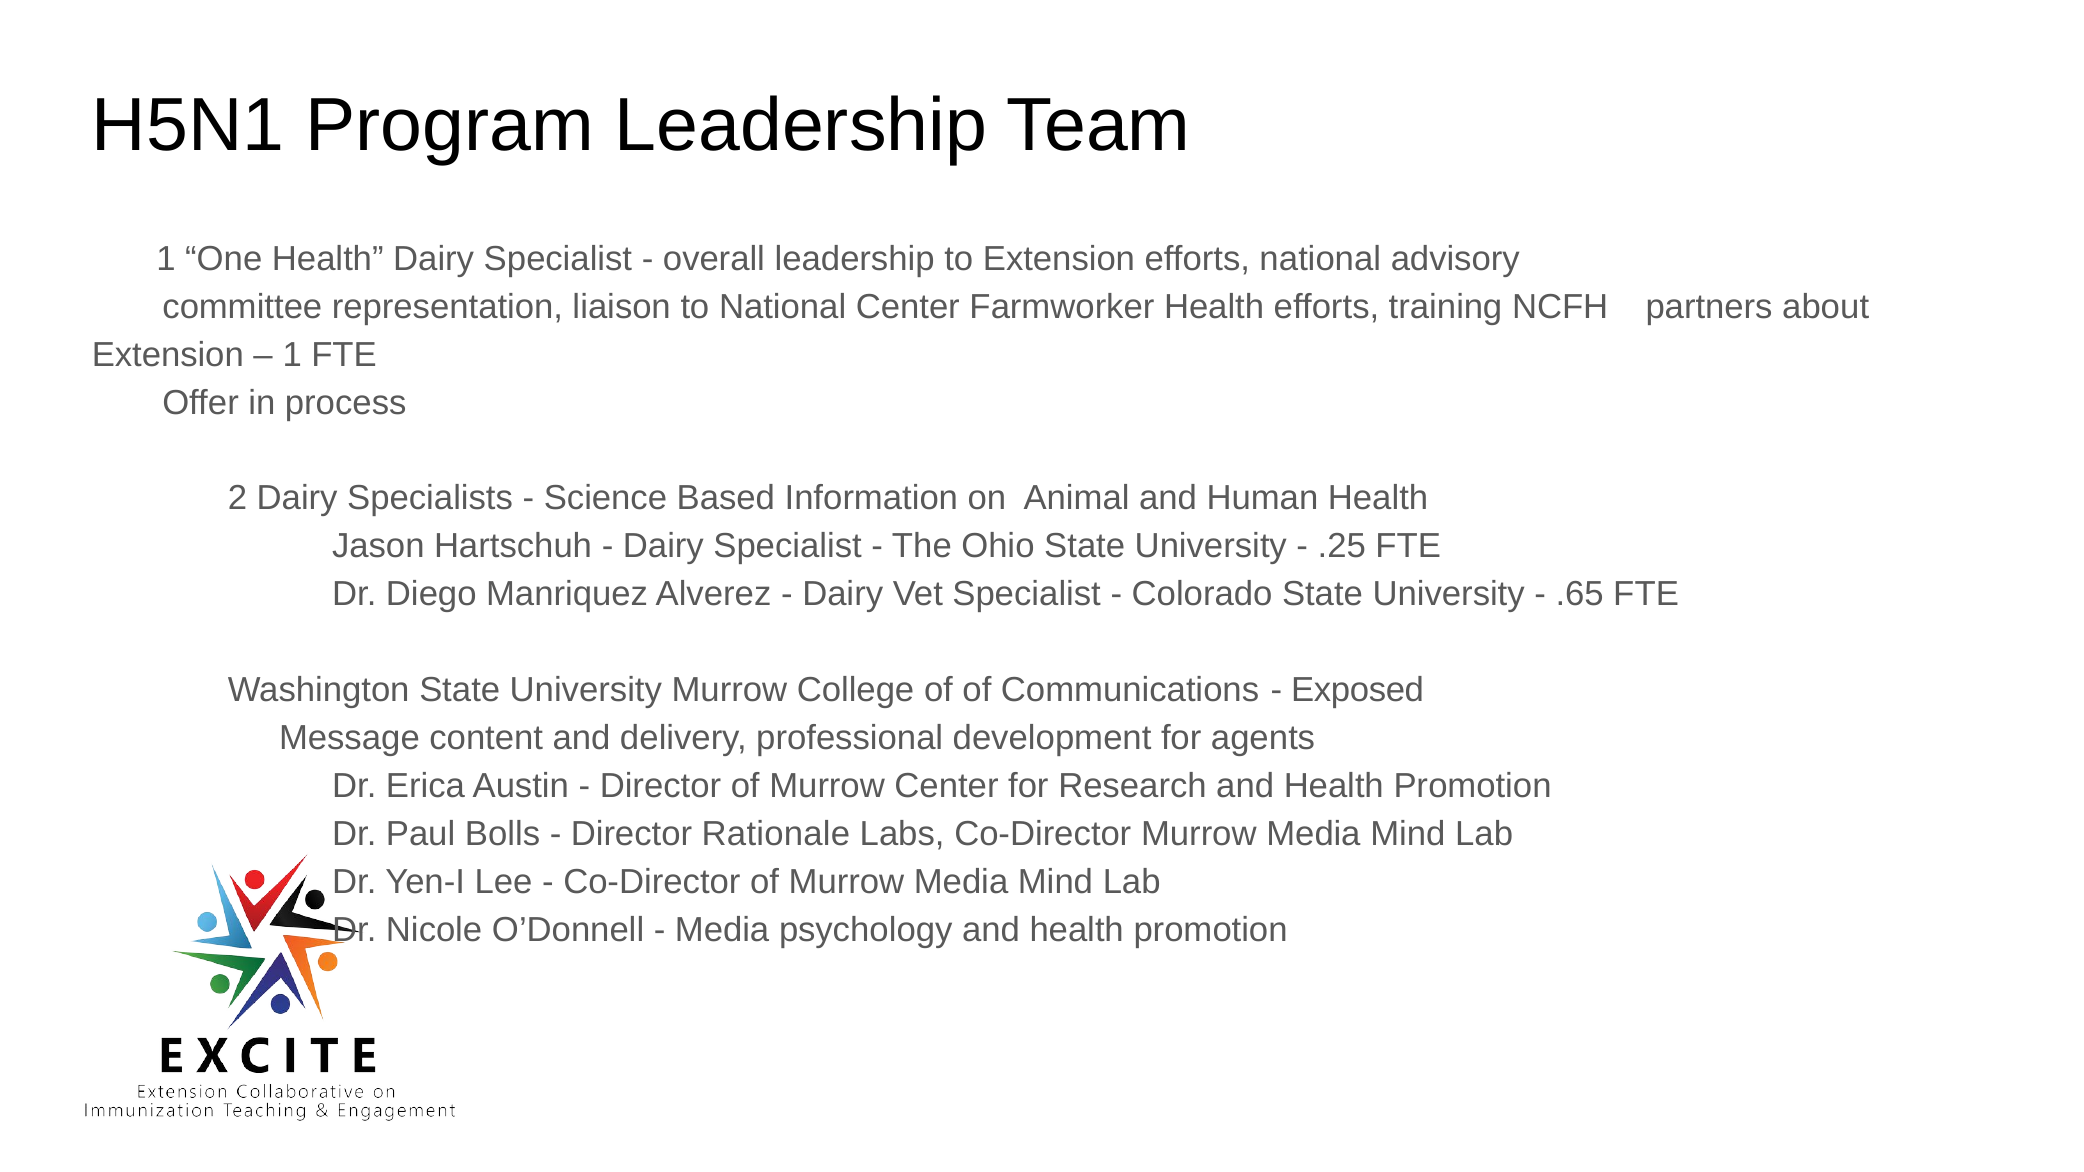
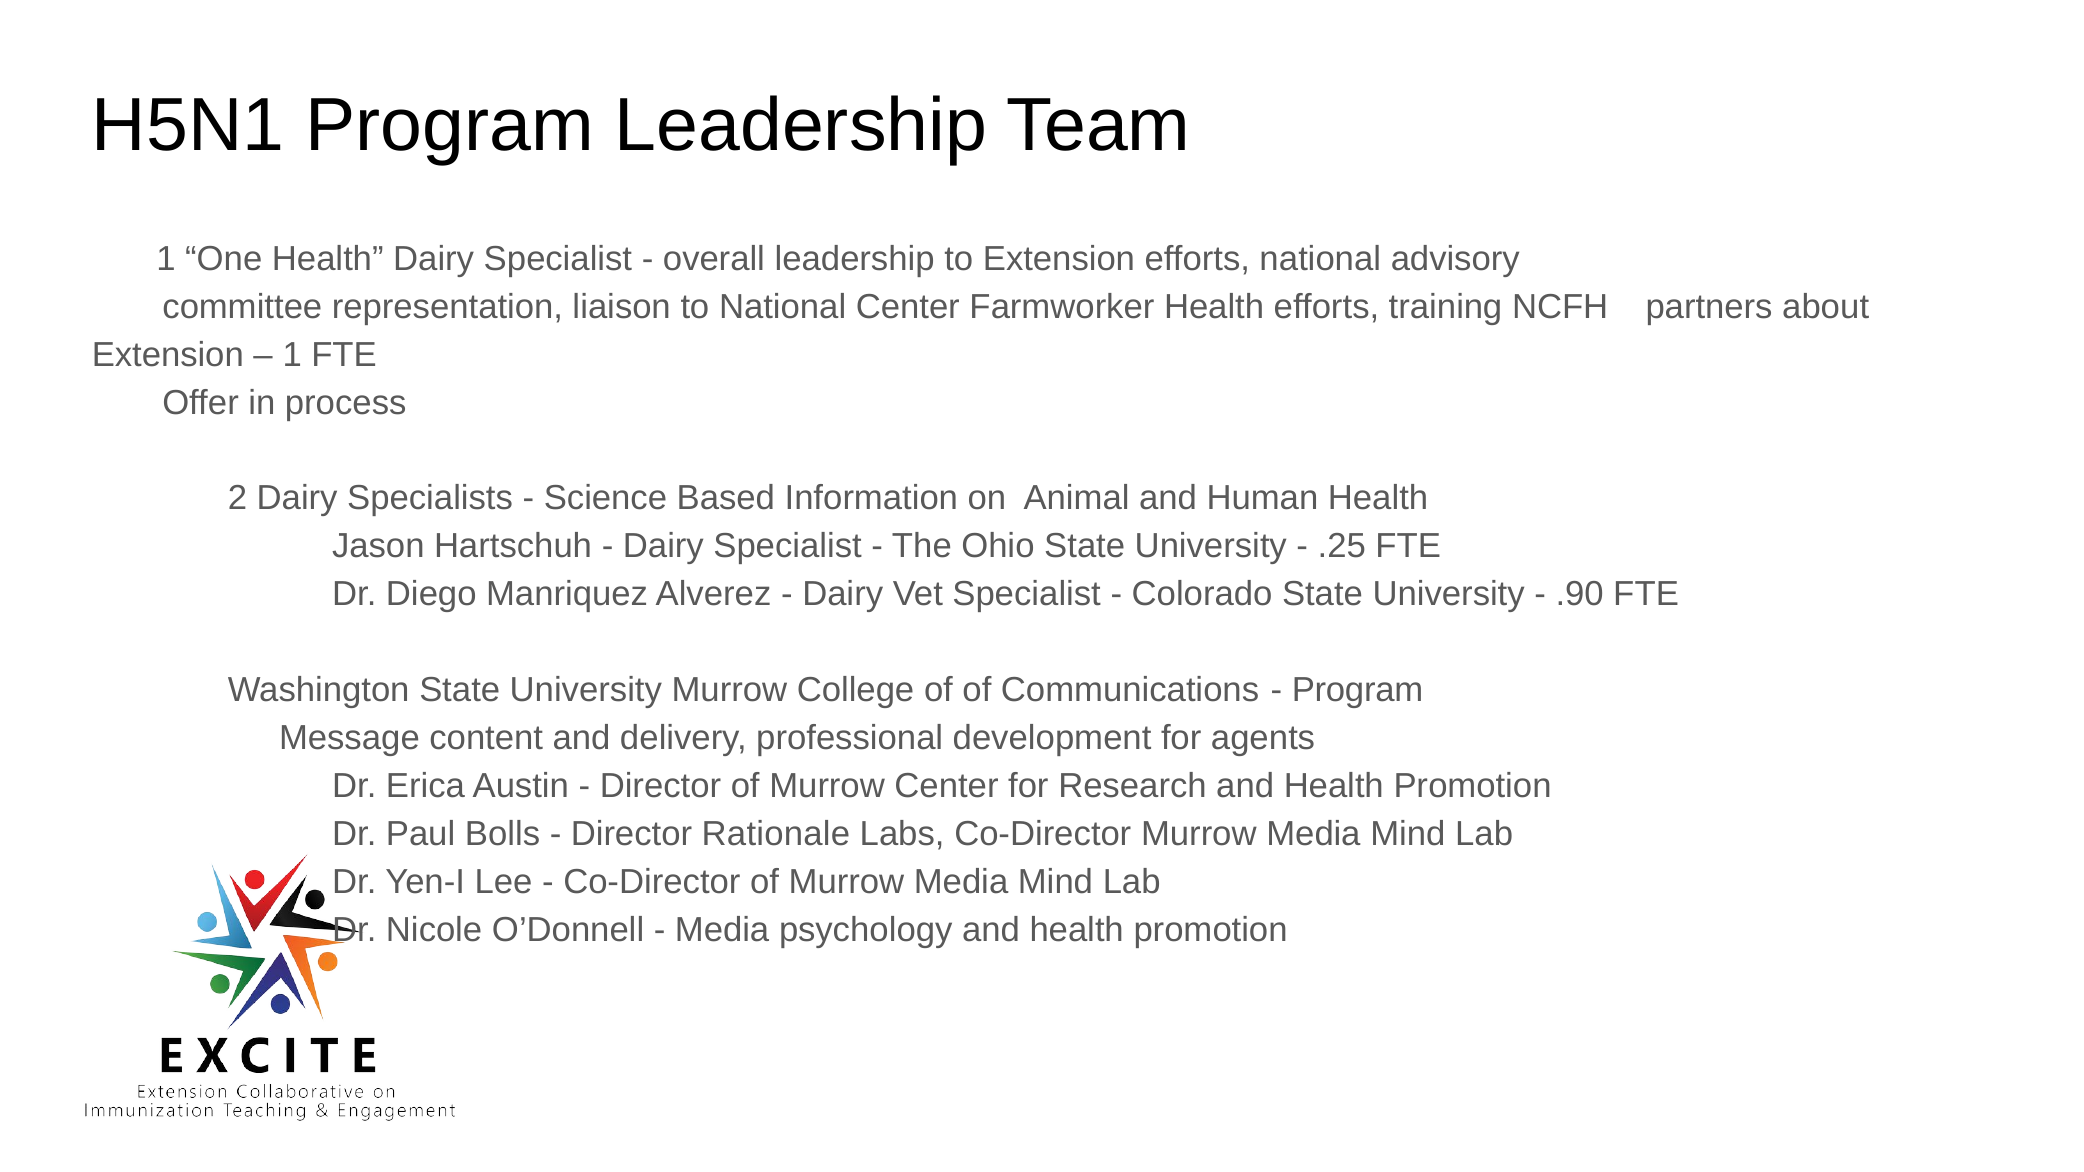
.65: .65 -> .90 (1580, 594)
Exposed: Exposed -> Program (1358, 690)
